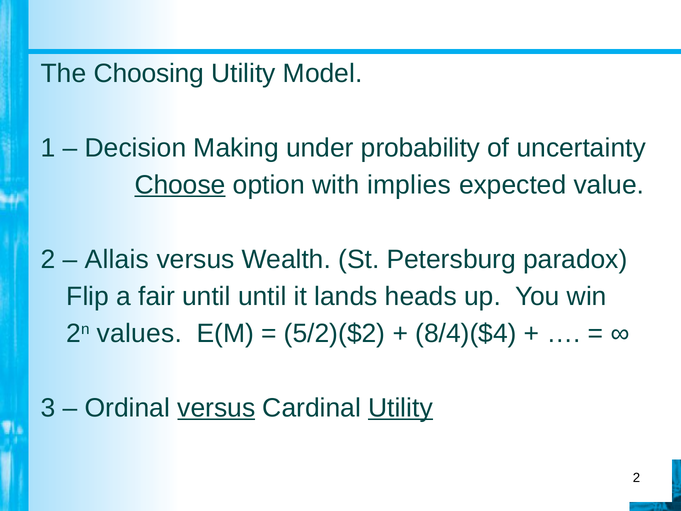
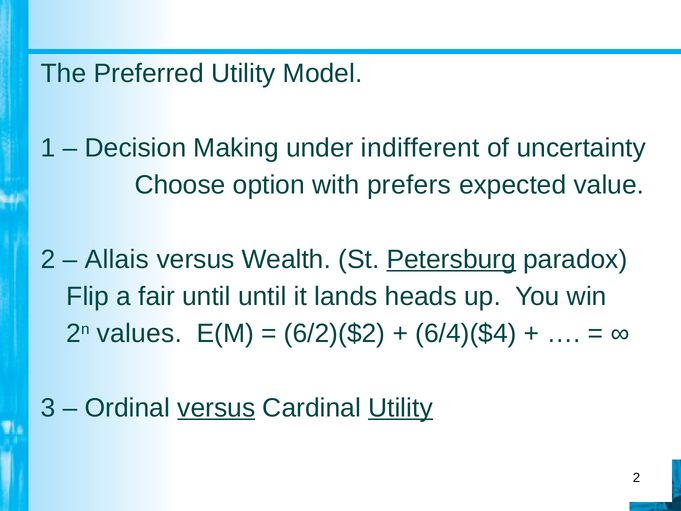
Choosing: Choosing -> Preferred (149, 74)
probability: probability -> indifferent (420, 148)
Choose underline: present -> none (180, 185)
implies: implies -> prefers (409, 185)
Petersburg underline: none -> present (451, 259)
5/2)($2: 5/2)($2 -> 6/2)($2 (335, 333)
8/4)($4: 8/4)($4 -> 6/4)($4 (466, 333)
